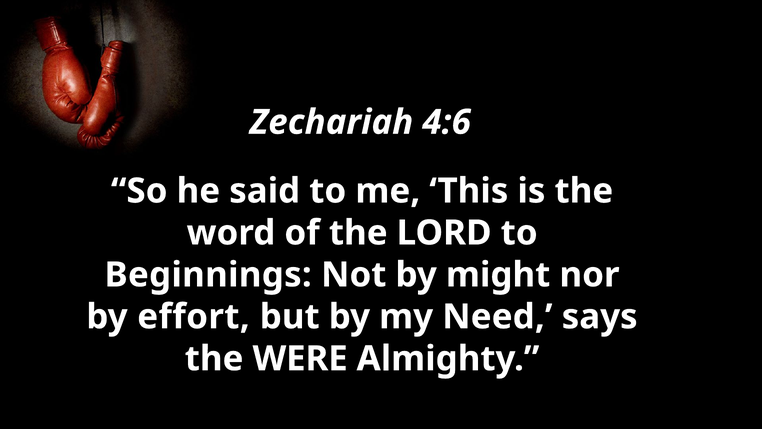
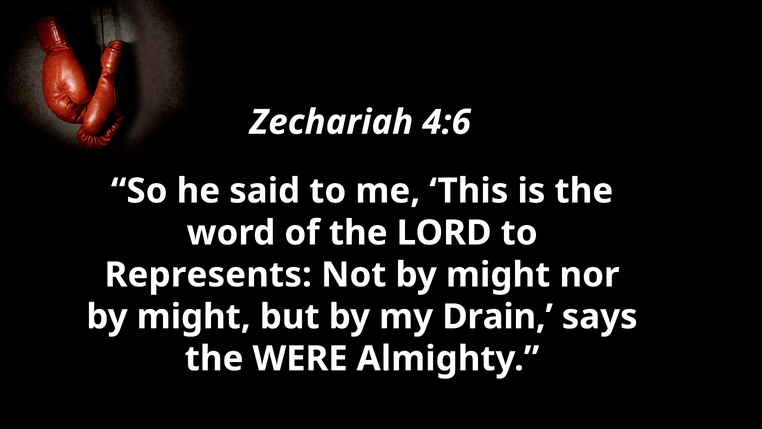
Beginnings: Beginnings -> Represents (208, 275)
effort: effort -> might (194, 317)
Need: Need -> Drain (498, 317)
